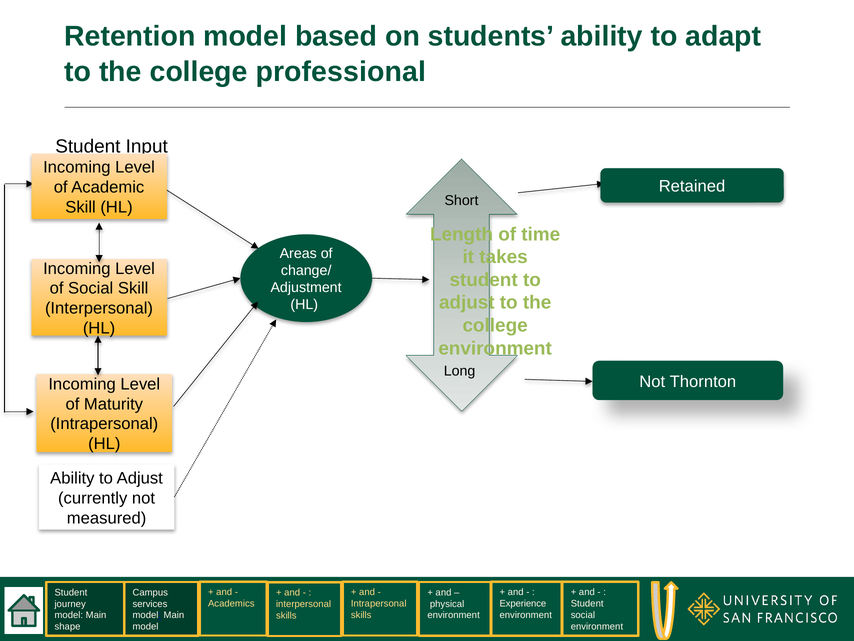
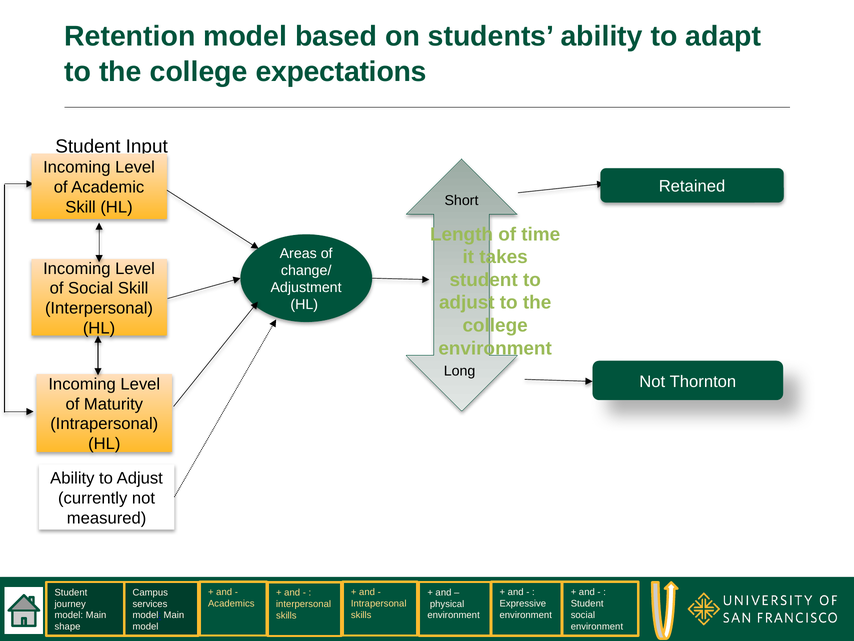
professional: professional -> expectations (341, 72)
Experience: Experience -> Expressive (523, 603)
